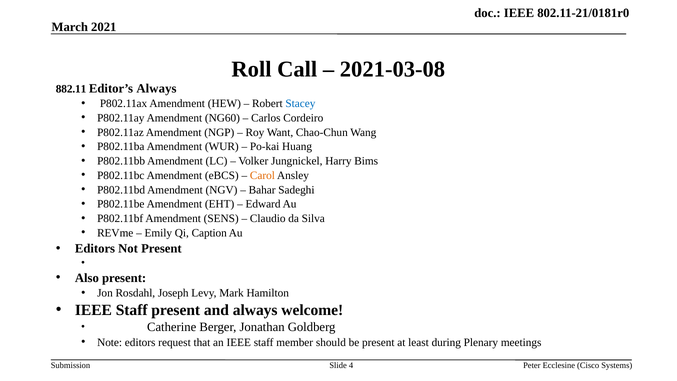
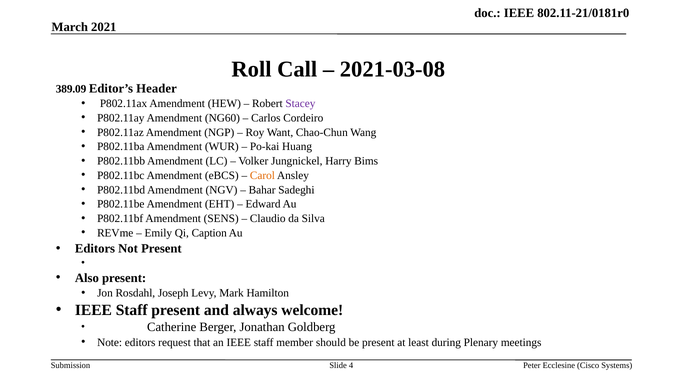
882.11: 882.11 -> 389.09 (71, 89)
Editor’s Always: Always -> Header (157, 89)
Stacey colour: blue -> purple (300, 104)
